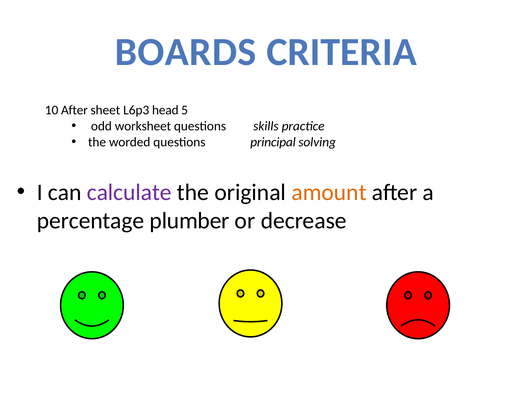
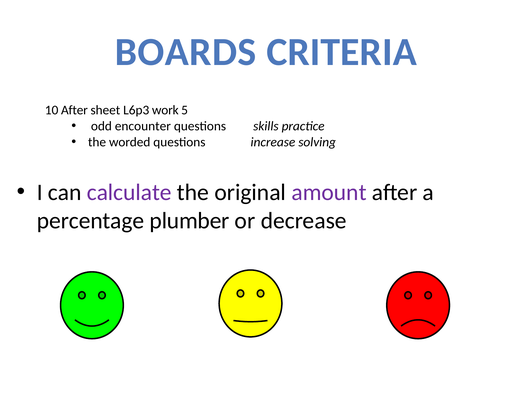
head: head -> work (165, 110)
worksheet: worksheet -> encounter (143, 126)
principal: principal -> increase (273, 142)
amount colour: orange -> purple (329, 192)
